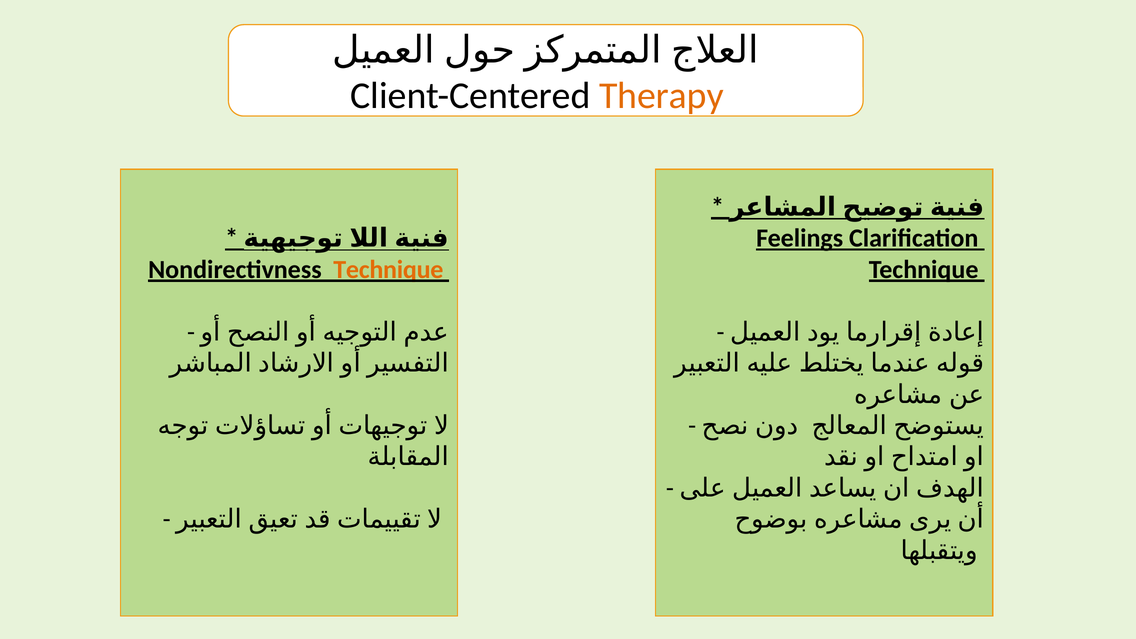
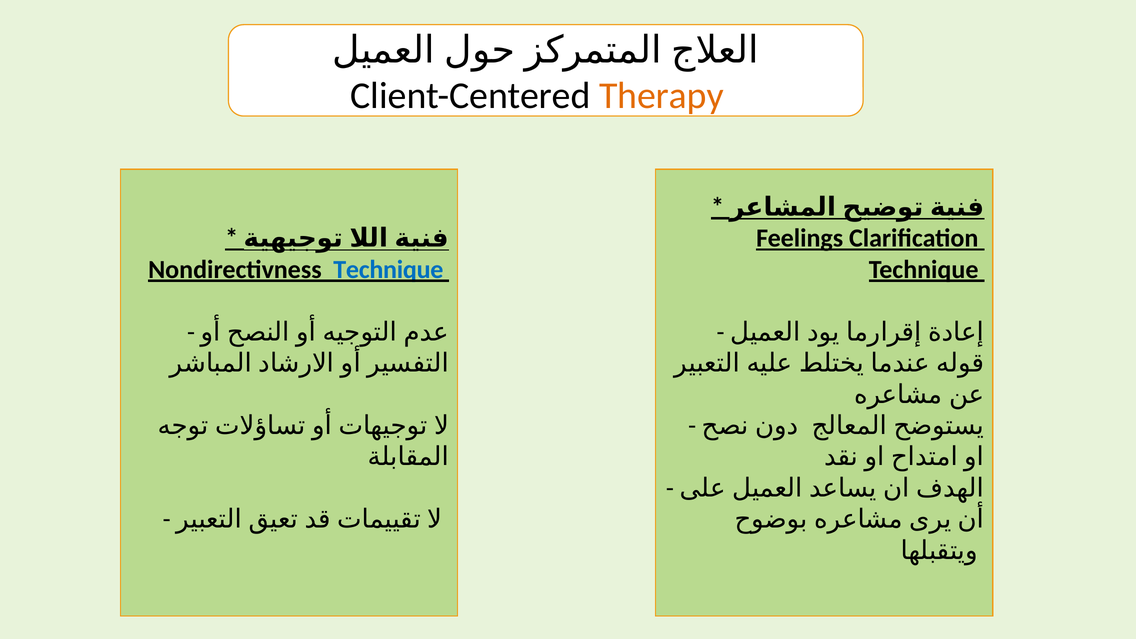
Technique colour: orange -> blue (388, 270)
